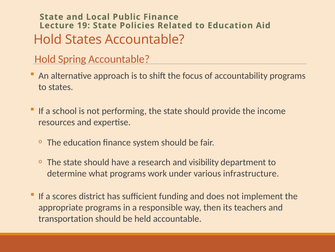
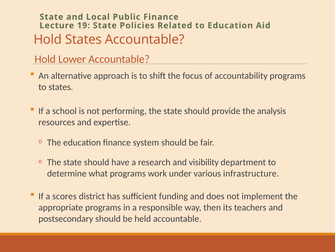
Spring: Spring -> Lower (72, 59)
income: income -> analysis (272, 111)
transportation: transportation -> postsecondary (66, 218)
